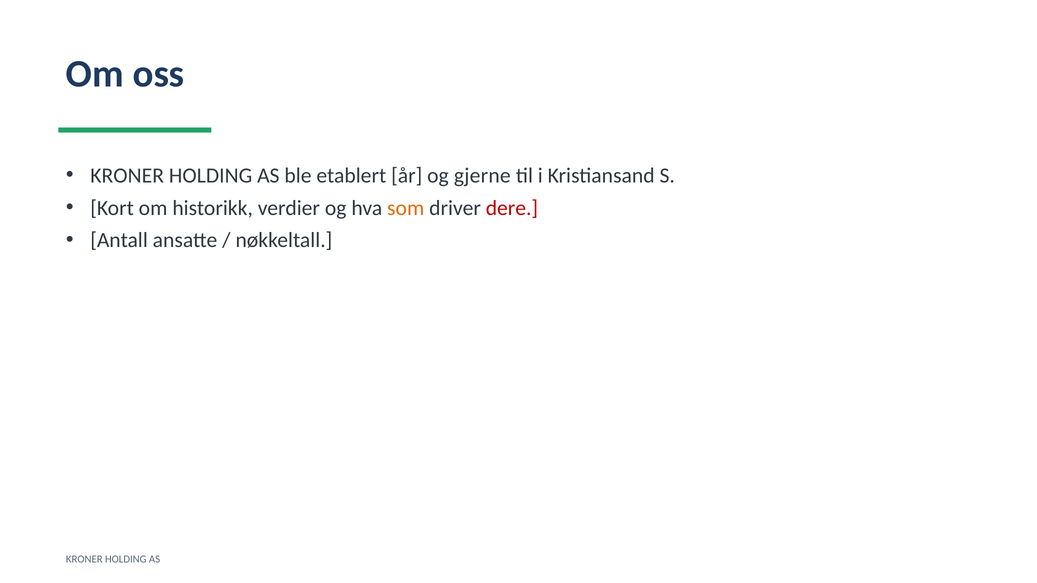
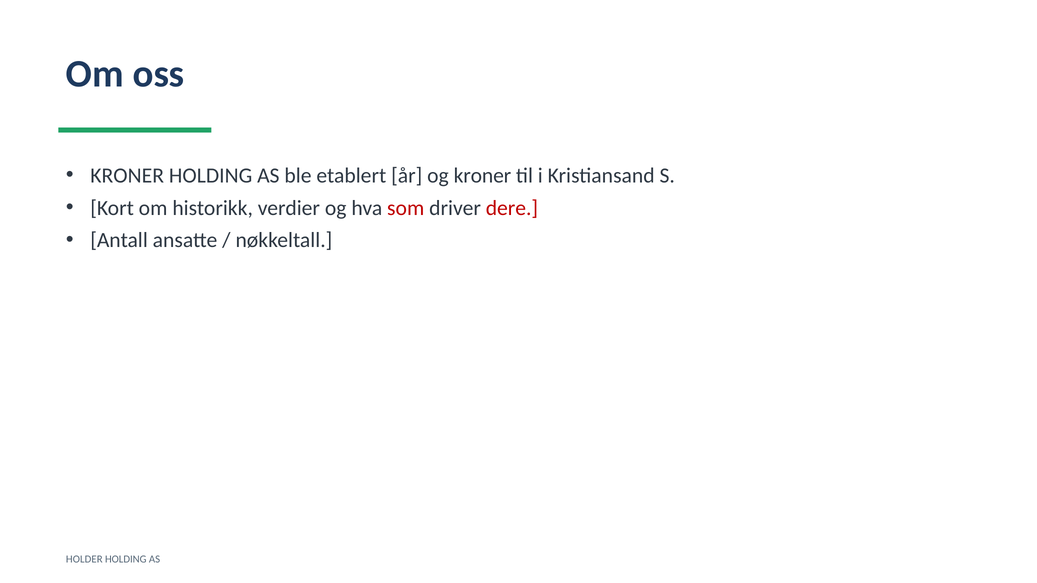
og gjerne: gjerne -> kroner (482, 176)
som colour: orange -> red (406, 208)
KRONER: KRONER -> HOLDER (84, 560)
